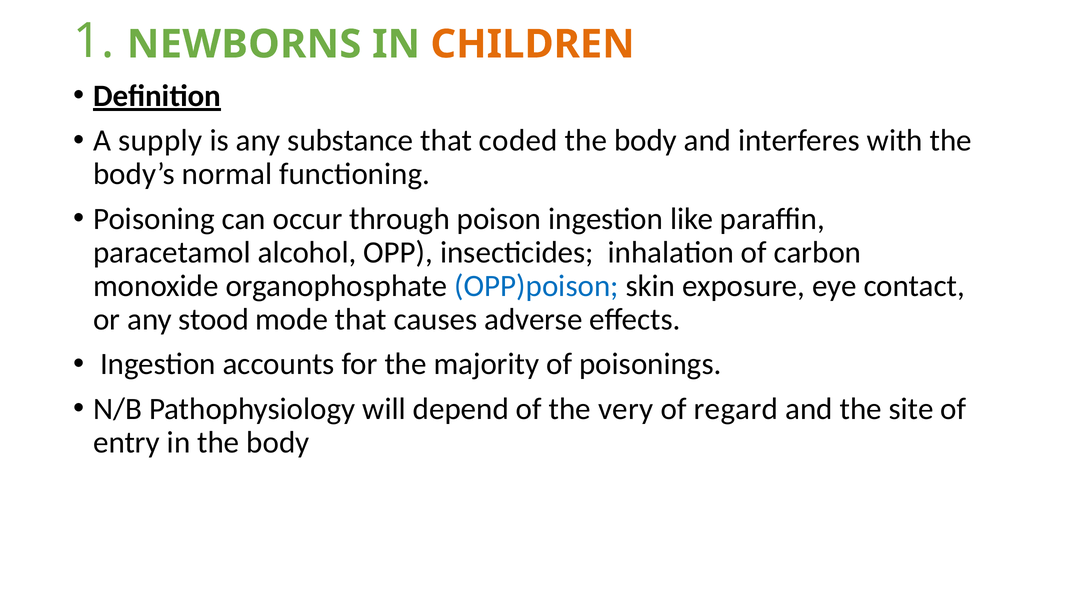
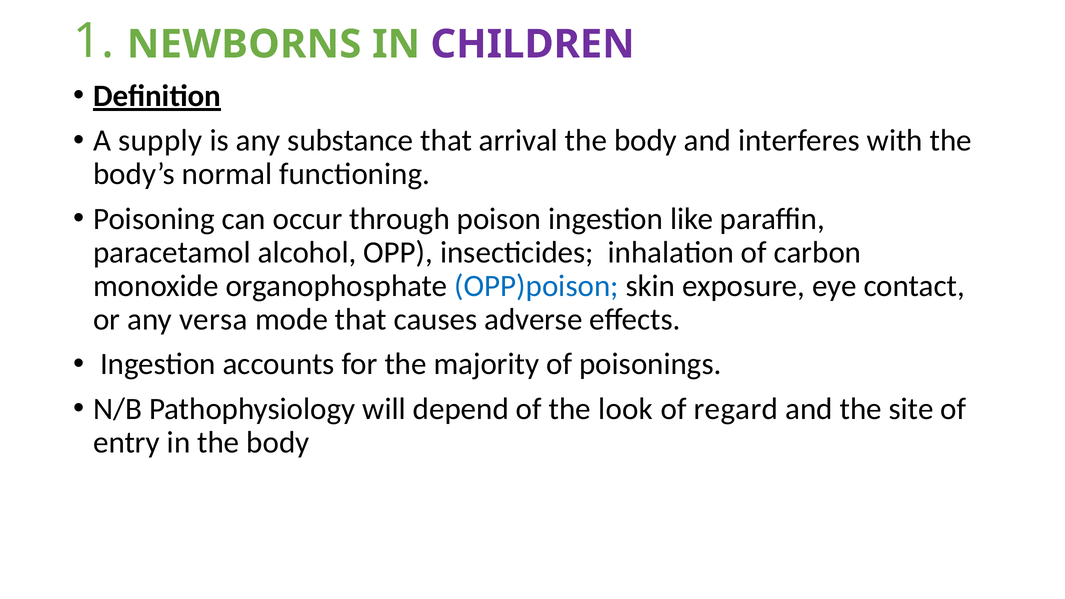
CHILDREN colour: orange -> purple (533, 44)
coded: coded -> arrival (518, 141)
stood: stood -> versa (213, 319)
very: very -> look (626, 409)
